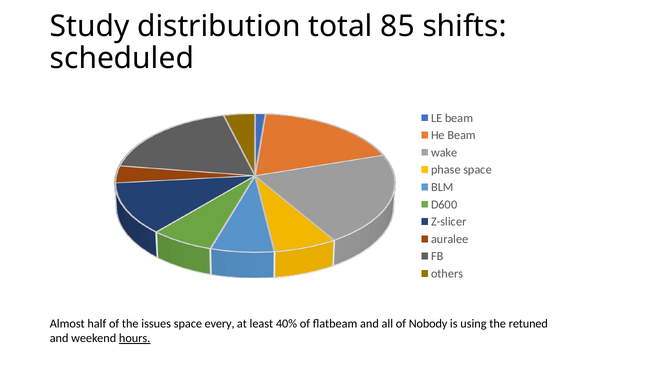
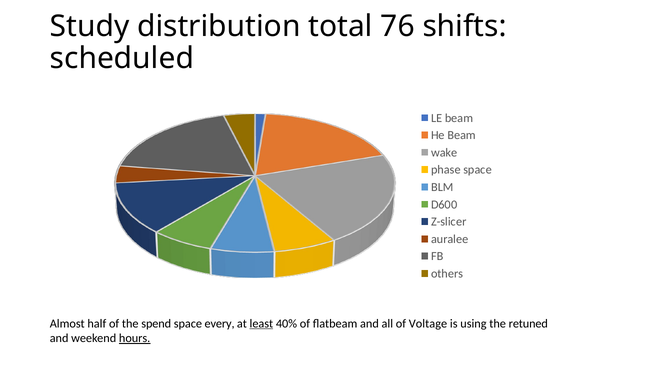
85: 85 -> 76 (398, 26)
issues: issues -> spend (156, 323)
least underline: none -> present (261, 323)
Nobody: Nobody -> Voltage (428, 323)
